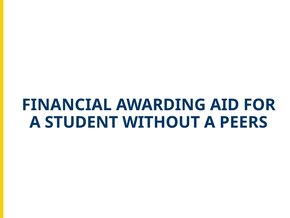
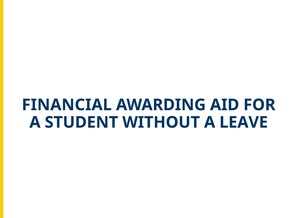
PEERS: PEERS -> LEAVE (244, 122)
